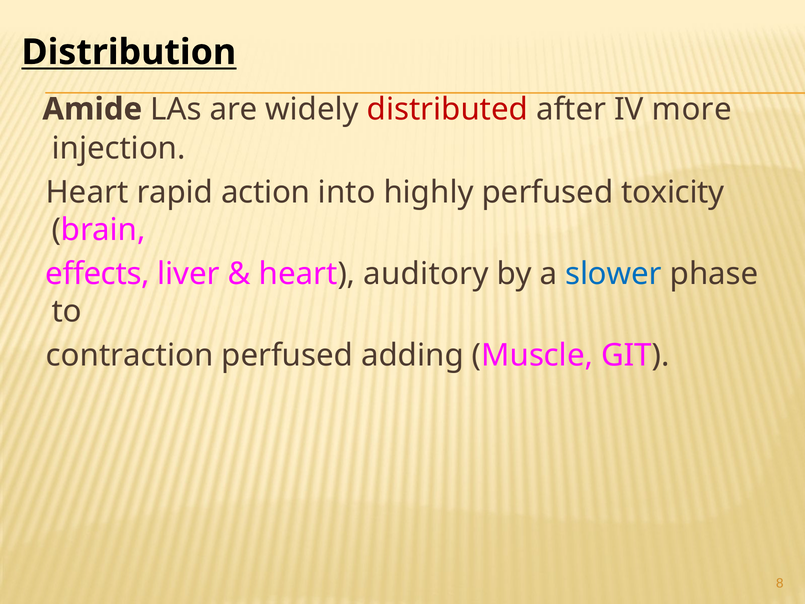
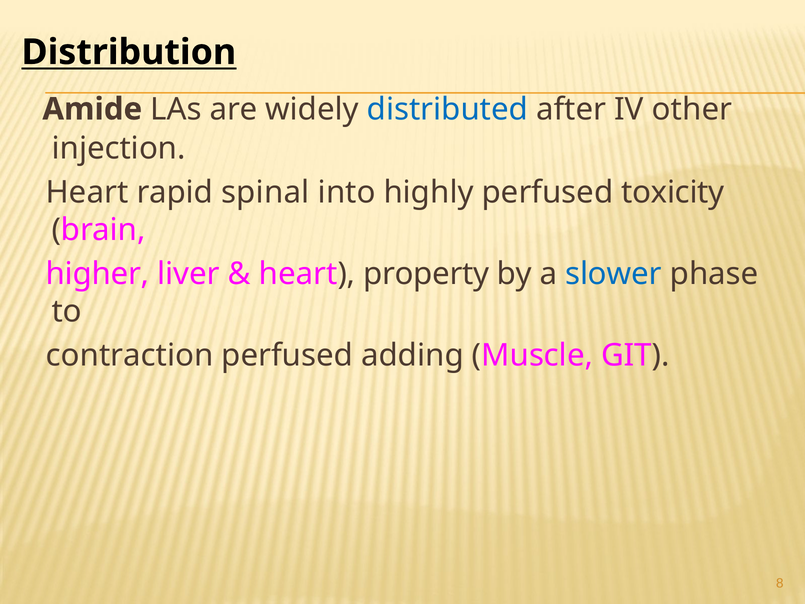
distributed colour: red -> blue (447, 109)
more: more -> other (692, 109)
action: action -> spinal (265, 192)
effects: effects -> higher (98, 274)
auditory: auditory -> property (426, 274)
